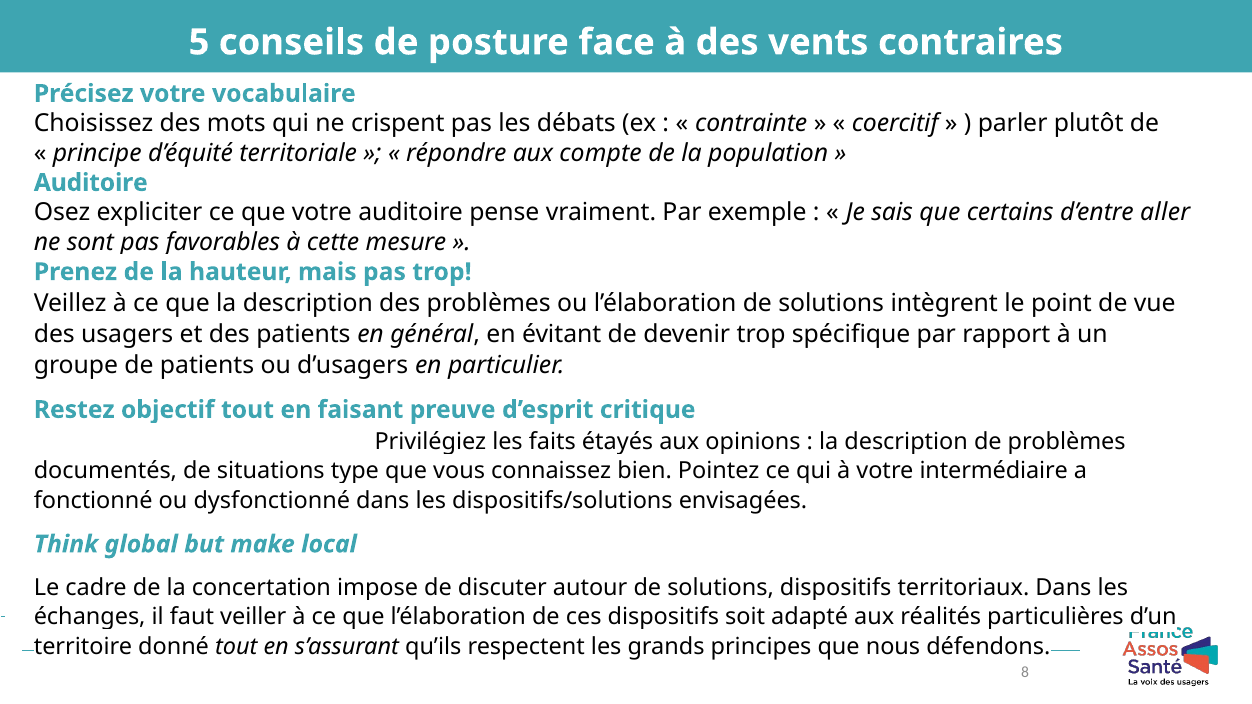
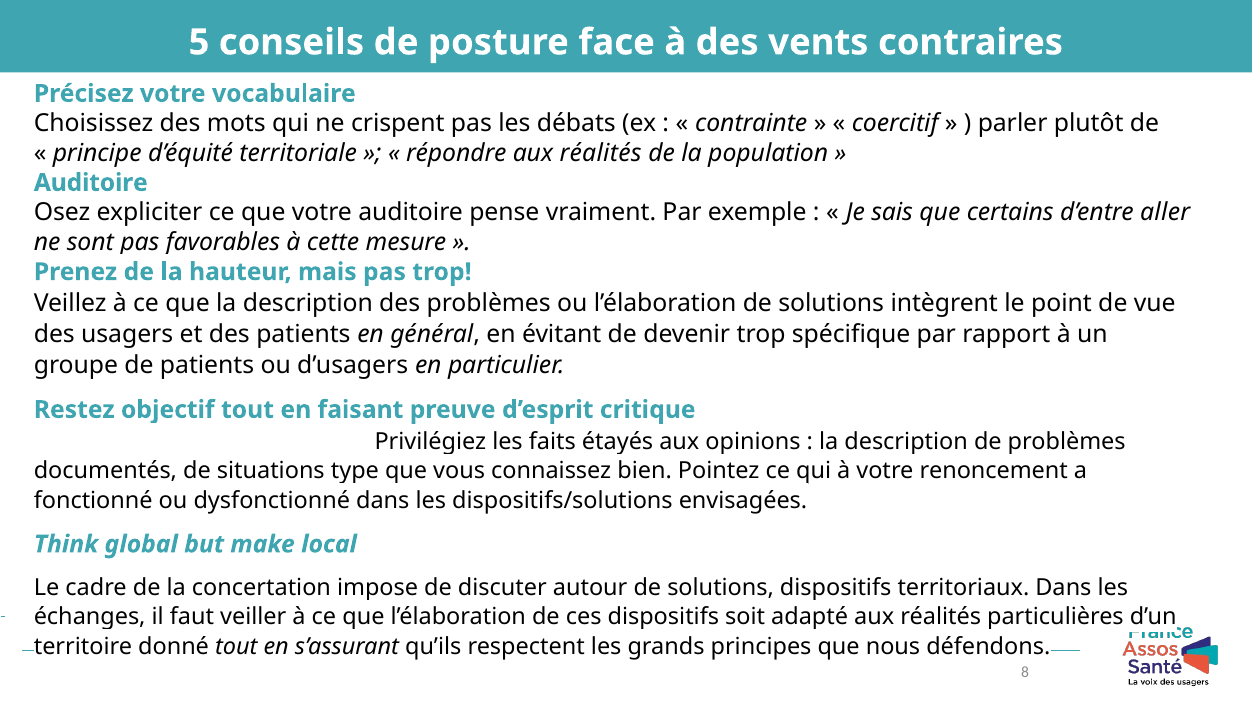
répondre aux compte: compte -> réalités (601, 153)
intermédiaire: intermédiaire -> renoncement (994, 471)
